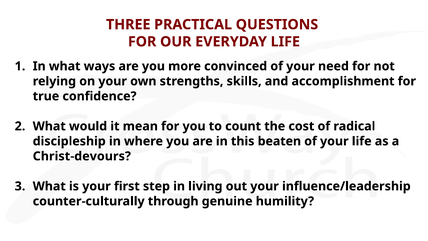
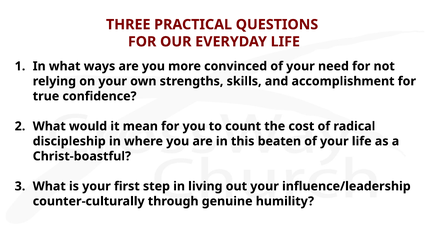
Christ-devours: Christ-devours -> Christ-boastful (82, 156)
